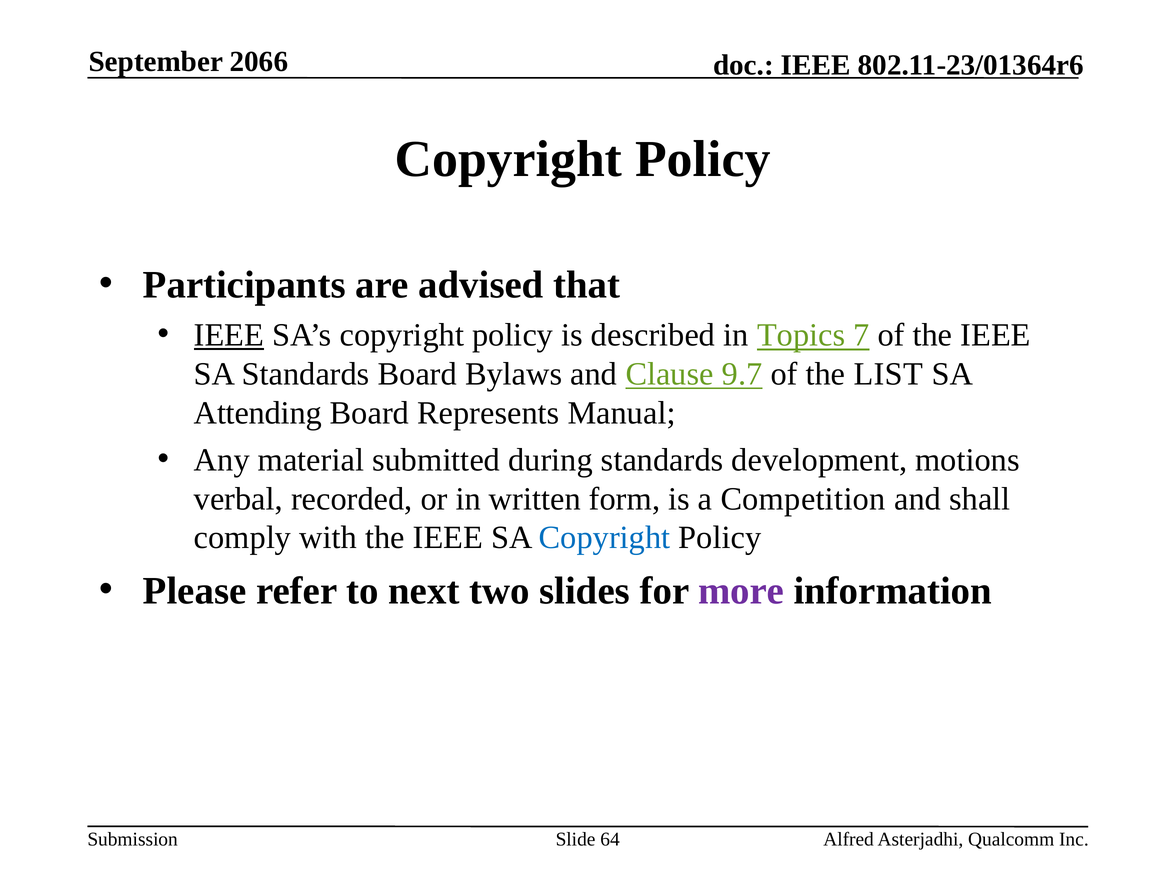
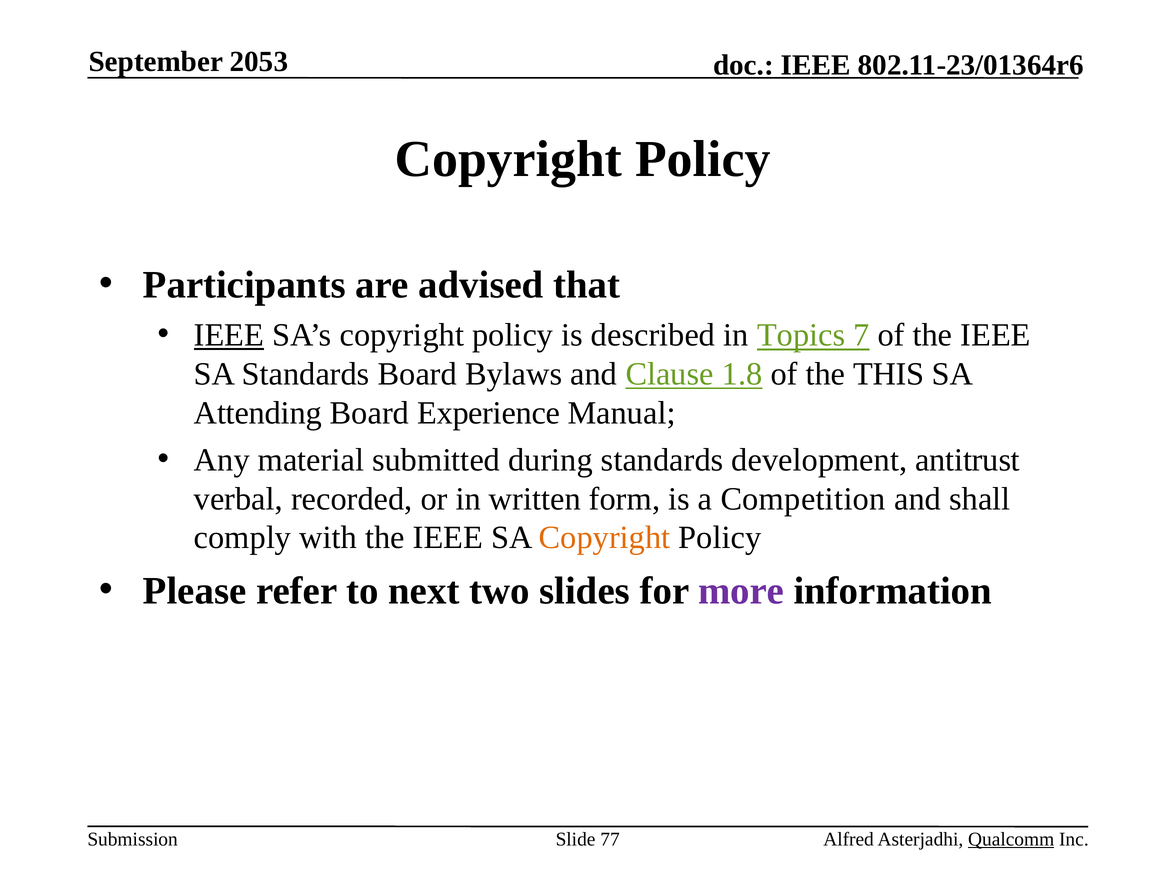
2066: 2066 -> 2053 (259, 62)
9.7: 9.7 -> 1.8 (742, 374)
LIST: LIST -> THIS (889, 374)
Represents: Represents -> Experience (489, 413)
motions: motions -> antitrust (968, 460)
Copyright colour: blue -> orange (605, 537)
64: 64 -> 77 (610, 839)
Qualcomm underline: none -> present (1011, 839)
